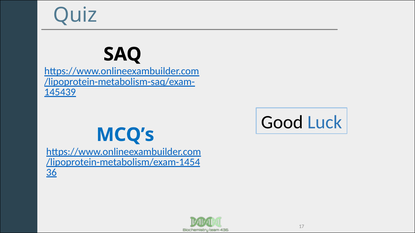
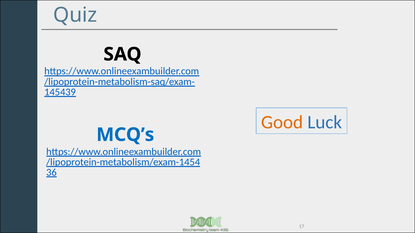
Good colour: black -> orange (282, 122)
